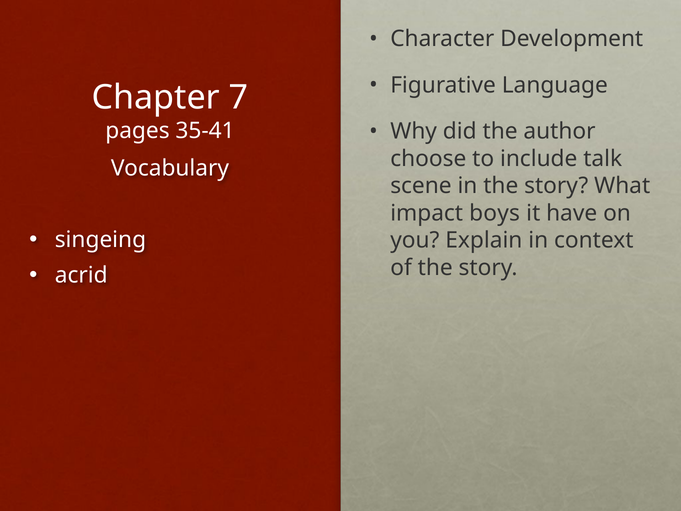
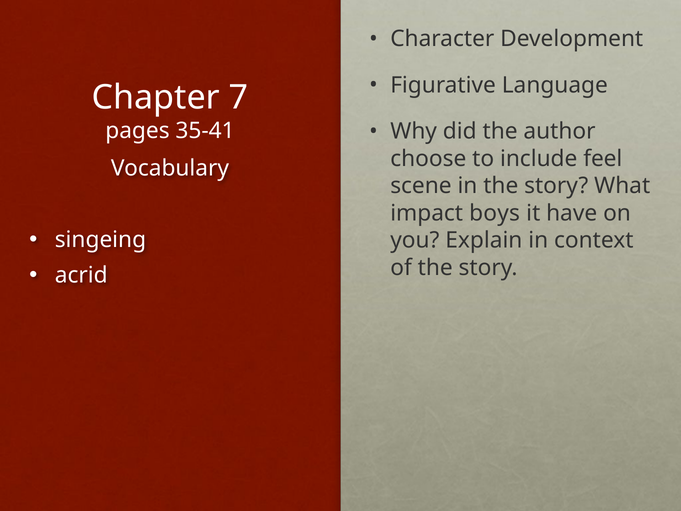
talk: talk -> feel (603, 159)
